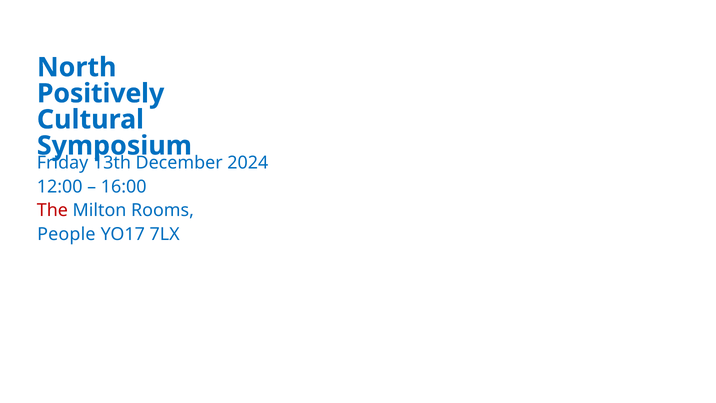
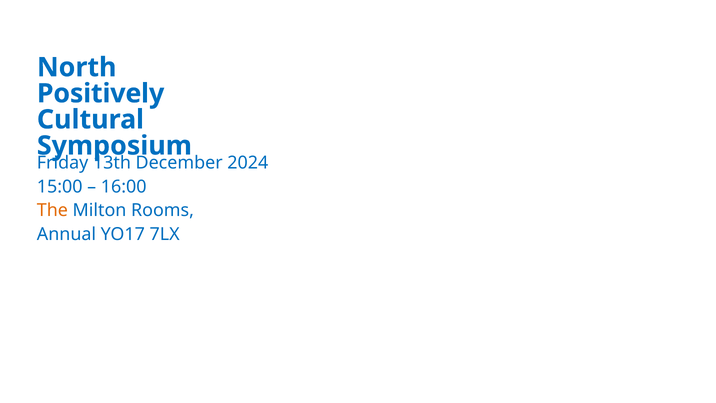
12:00: 12:00 -> 15:00 (60, 187)
The colour: red -> orange (52, 210)
People: People -> Annual (66, 234)
